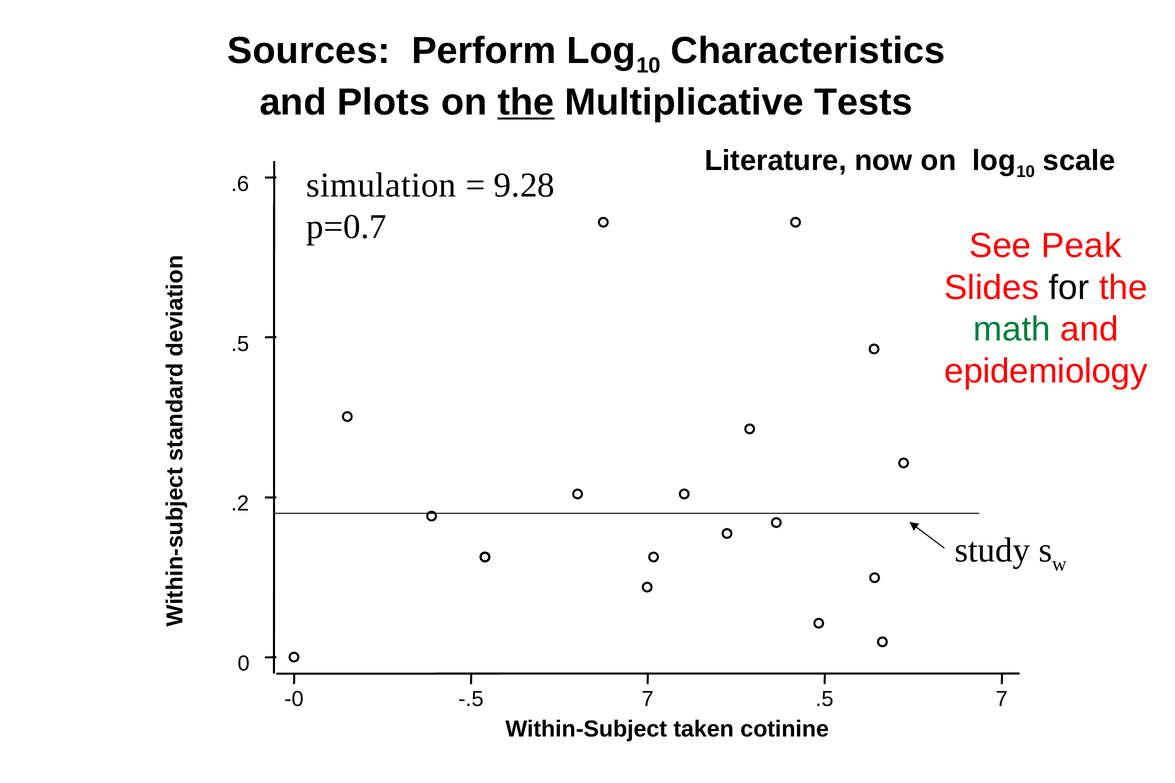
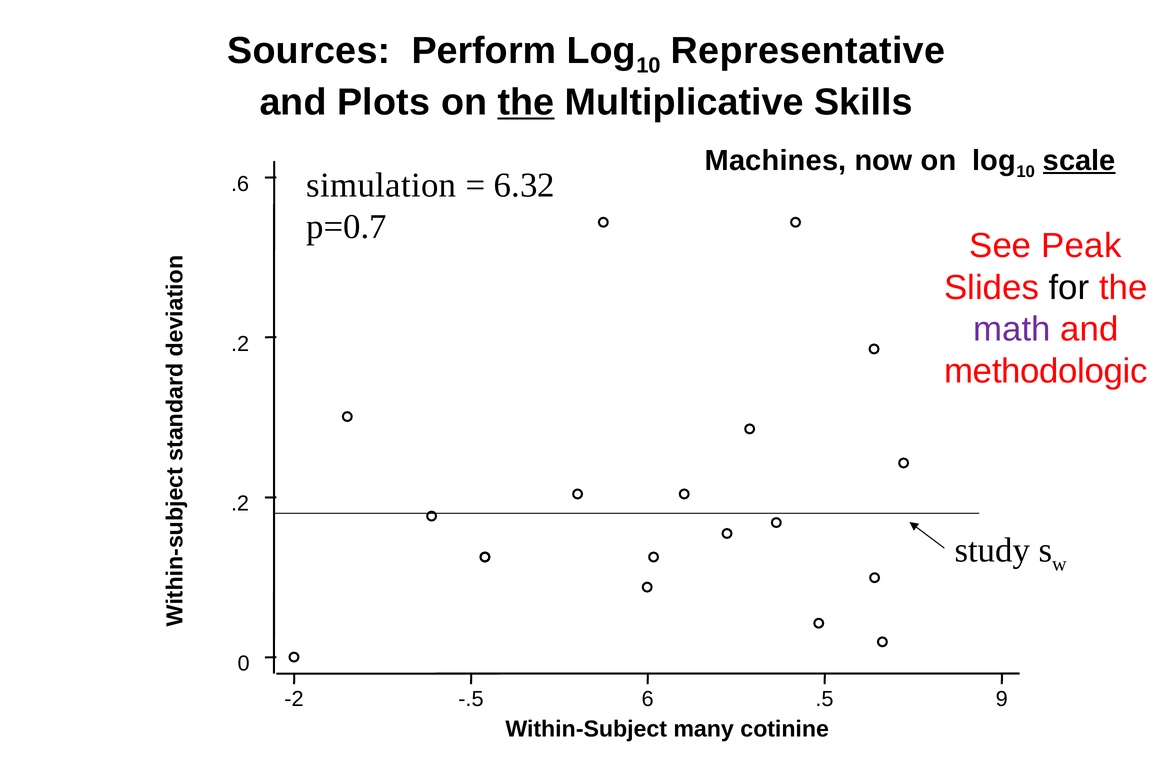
Characteristics: Characteristics -> Representative (808, 51)
Tests: Tests -> Skills (864, 102)
Literature: Literature -> Machines (776, 161)
scale underline: none -> present (1079, 161)
9.28: 9.28 -> 6.32 (524, 185)
math colour: green -> purple (1012, 330)
.5: .5 -> .2 (240, 344)
epidemiology: epidemiology -> methodologic (1046, 371)
-0: -0 -> -2 (294, 699)
-.5 7: 7 -> 6 (648, 699)
.5 7: 7 -> 9 (1002, 699)
taken: taken -> many (704, 729)
